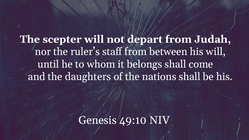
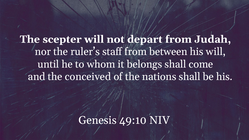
daughters: daughters -> conceived (88, 77)
